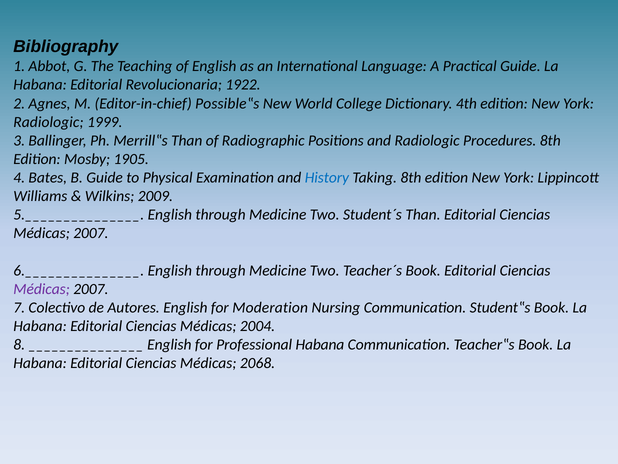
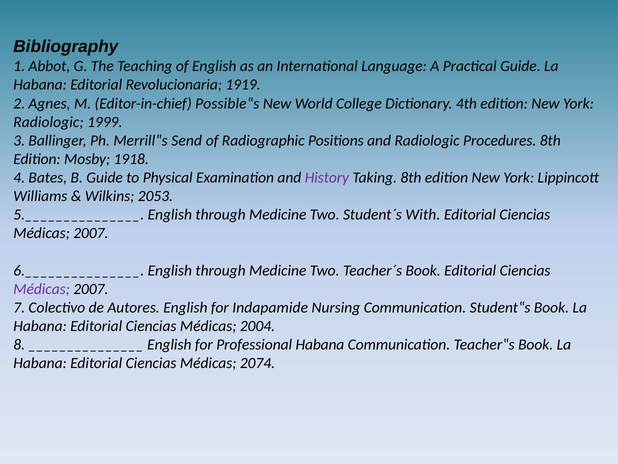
1922: 1922 -> 1919 (243, 85)
Merrill‟s Than: Than -> Send (187, 140)
1905: 1905 -> 1918 (131, 159)
History colour: blue -> purple (327, 177)
2009: 2009 -> 2053 (155, 196)
Student´s Than: Than -> With (423, 215)
Moderation: Moderation -> Indapamide (270, 307)
2068: 2068 -> 2074 (258, 363)
